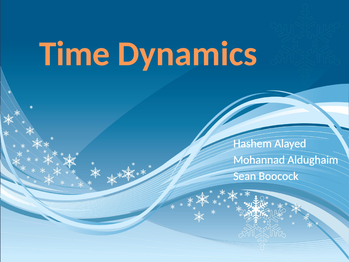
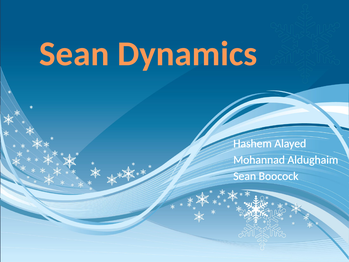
Time: Time -> Sean (74, 54)
